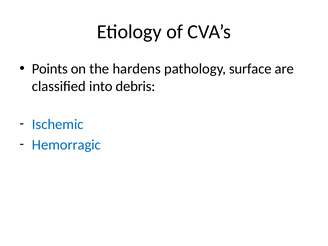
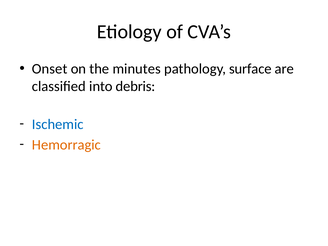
Points: Points -> Onset (50, 69)
hardens: hardens -> minutes (137, 69)
Hemorragic colour: blue -> orange (66, 145)
